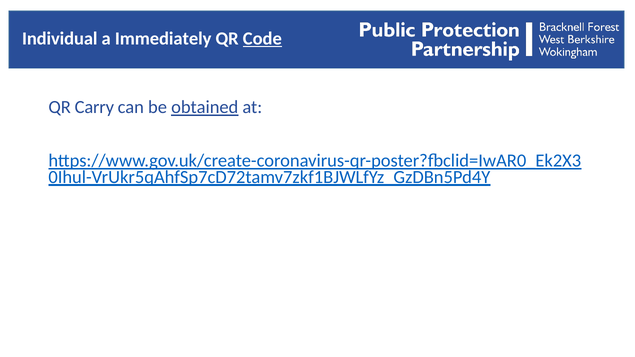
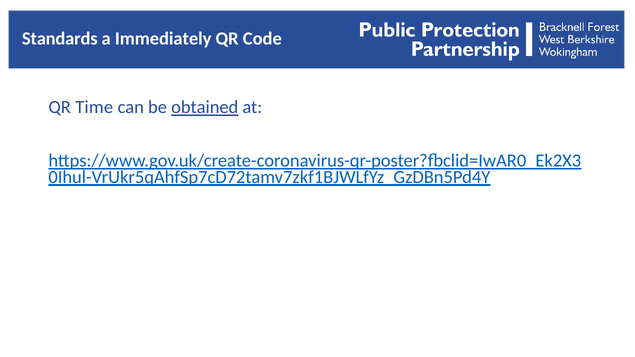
Individual: Individual -> Standards (60, 39)
Code underline: present -> none (262, 39)
Carry: Carry -> Time (94, 107)
